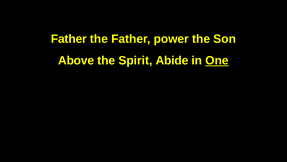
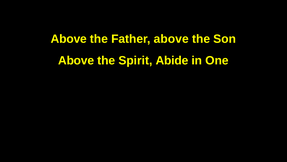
Father: Father -> Above (69, 39)
Father power: power -> above (171, 39)
One underline: present -> none (217, 60)
